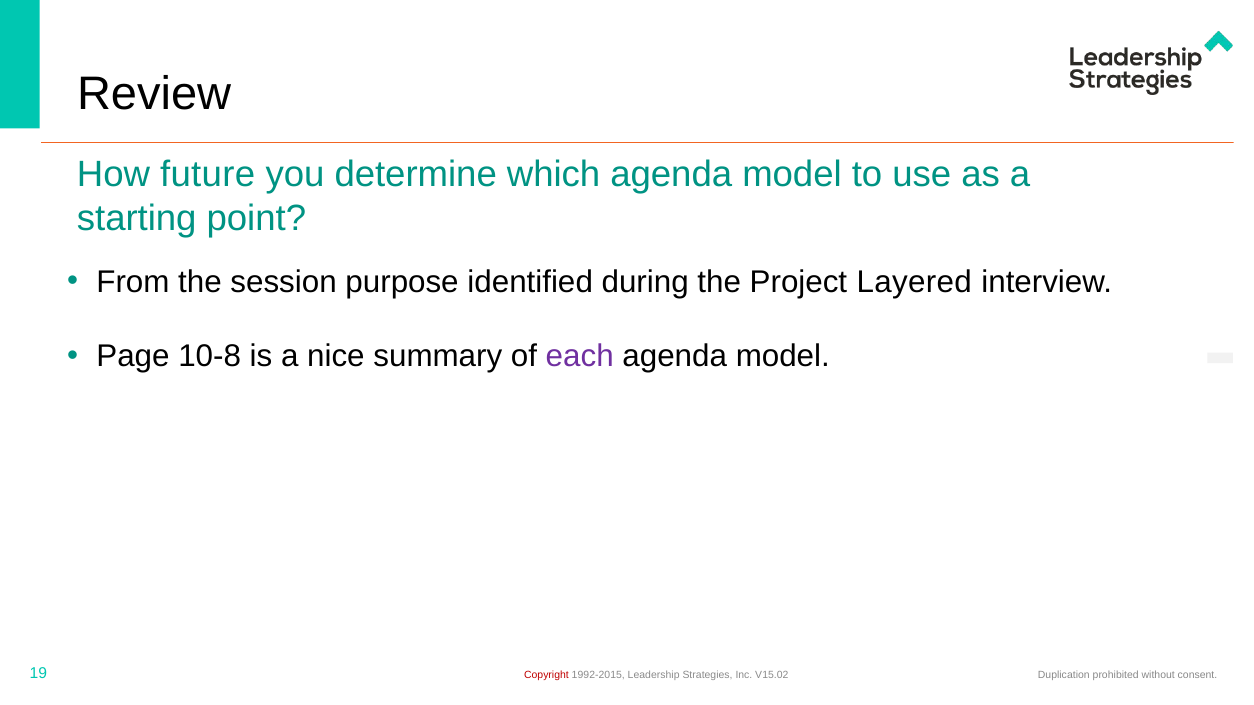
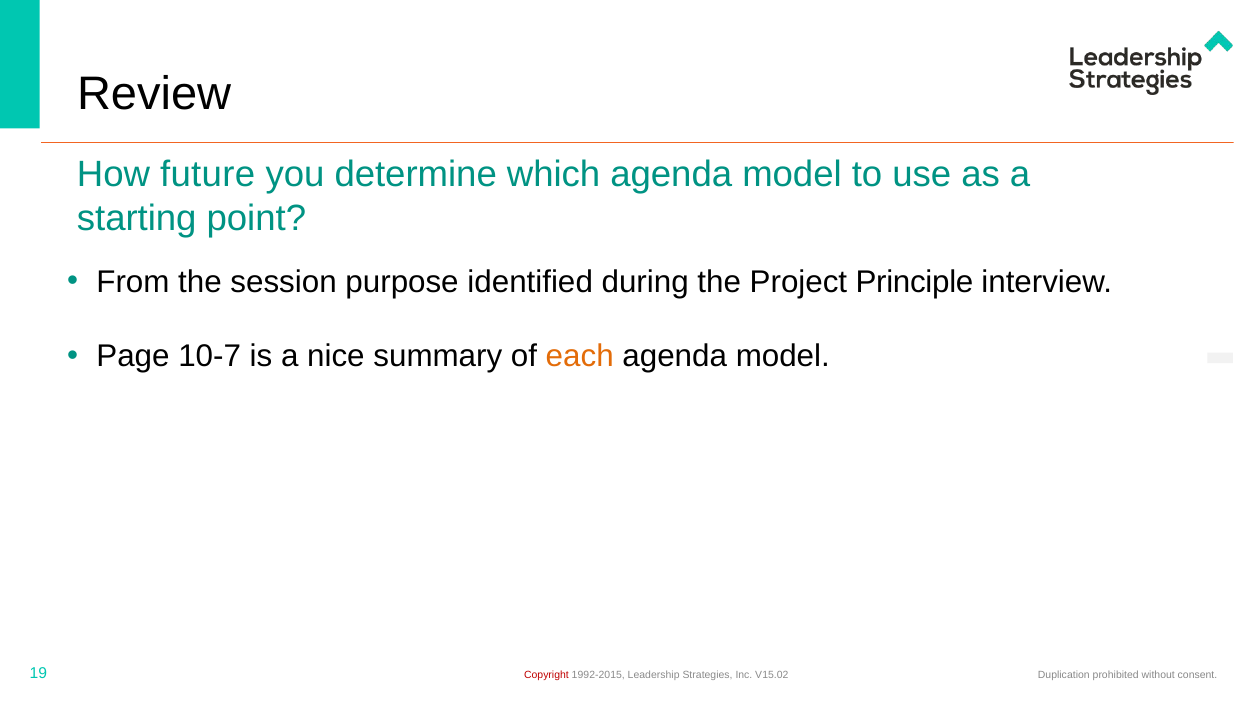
Layered: Layered -> Principle (914, 282)
10-8: 10-8 -> 10-7 (210, 357)
each colour: purple -> orange (580, 357)
